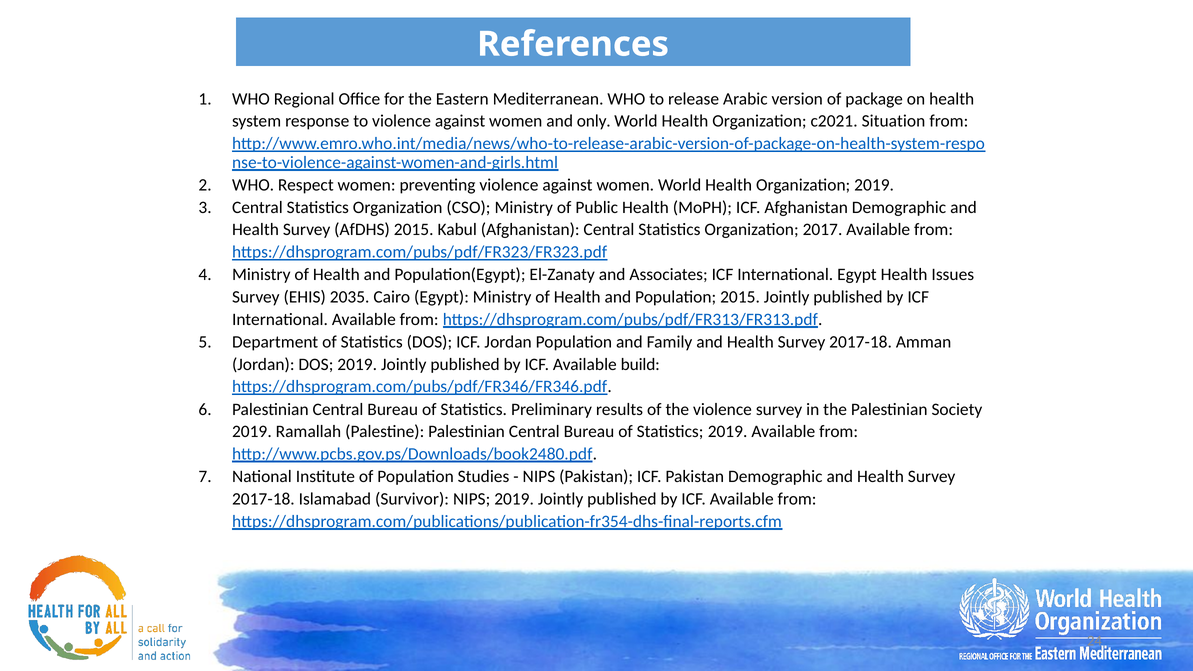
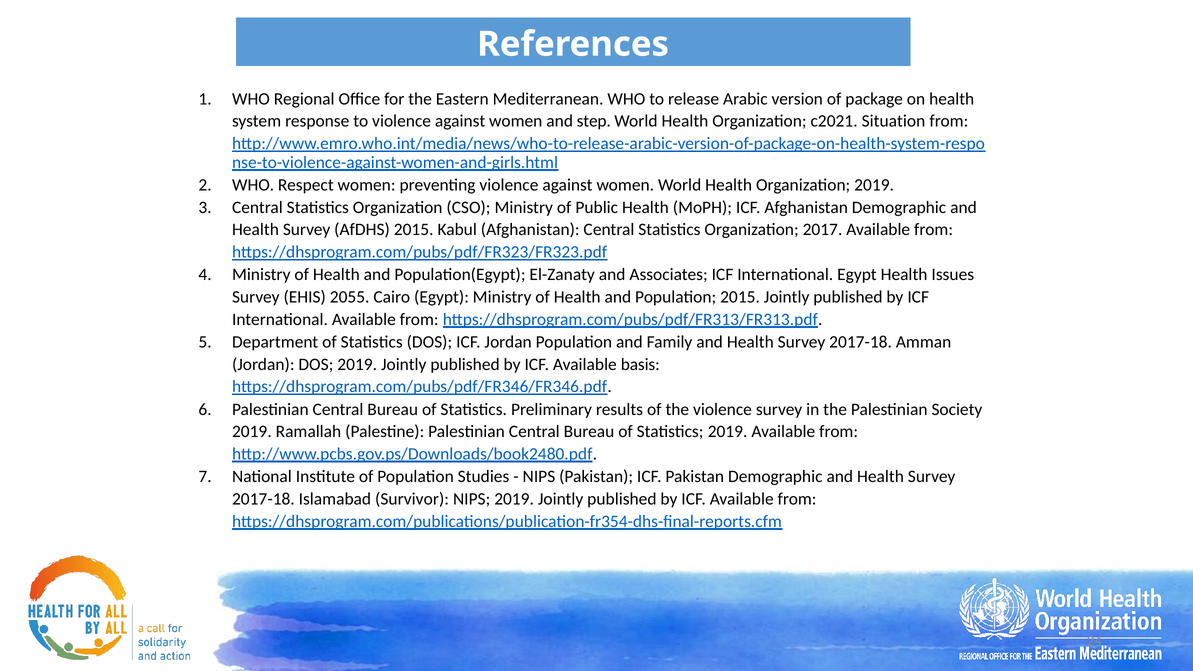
only: only -> step (594, 121)
2035: 2035 -> 2055 (350, 297)
build: build -> basis (640, 364)
